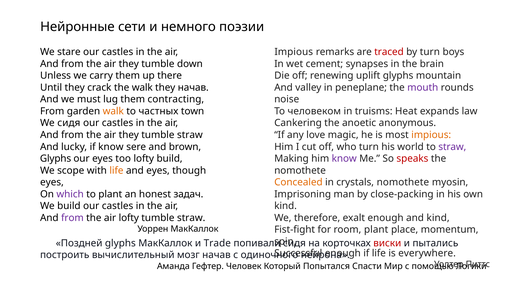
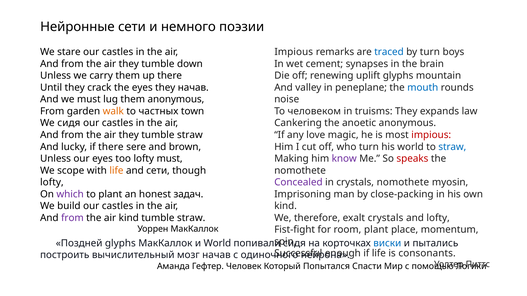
traced colour: red -> blue (389, 52)
the walk: walk -> eyes (142, 88)
mouth colour: purple -> blue (423, 88)
them contracting: contracting -> anonymous (176, 100)
truisms Heat: Heat -> They (406, 111)
impious colour: orange -> red (431, 135)
if know: know -> there (111, 147)
straw colour: purple -> blue (452, 147)
Glyphs: Glyphs -> Unless (56, 159)
lofty build: build -> must (170, 159)
and eyes: eyes -> сети (158, 171)
eyes: eyes -> lofty (52, 183)
Concealed colour: orange -> purple (298, 183)
air lofty: lofty -> kind (129, 218)
exalt enough: enough -> crystals (386, 218)
and kind: kind -> lofty (438, 218)
и Trade: Trade -> World (217, 244)
виски colour: red -> blue (387, 244)
everywhere: everywhere -> consonants (427, 254)
